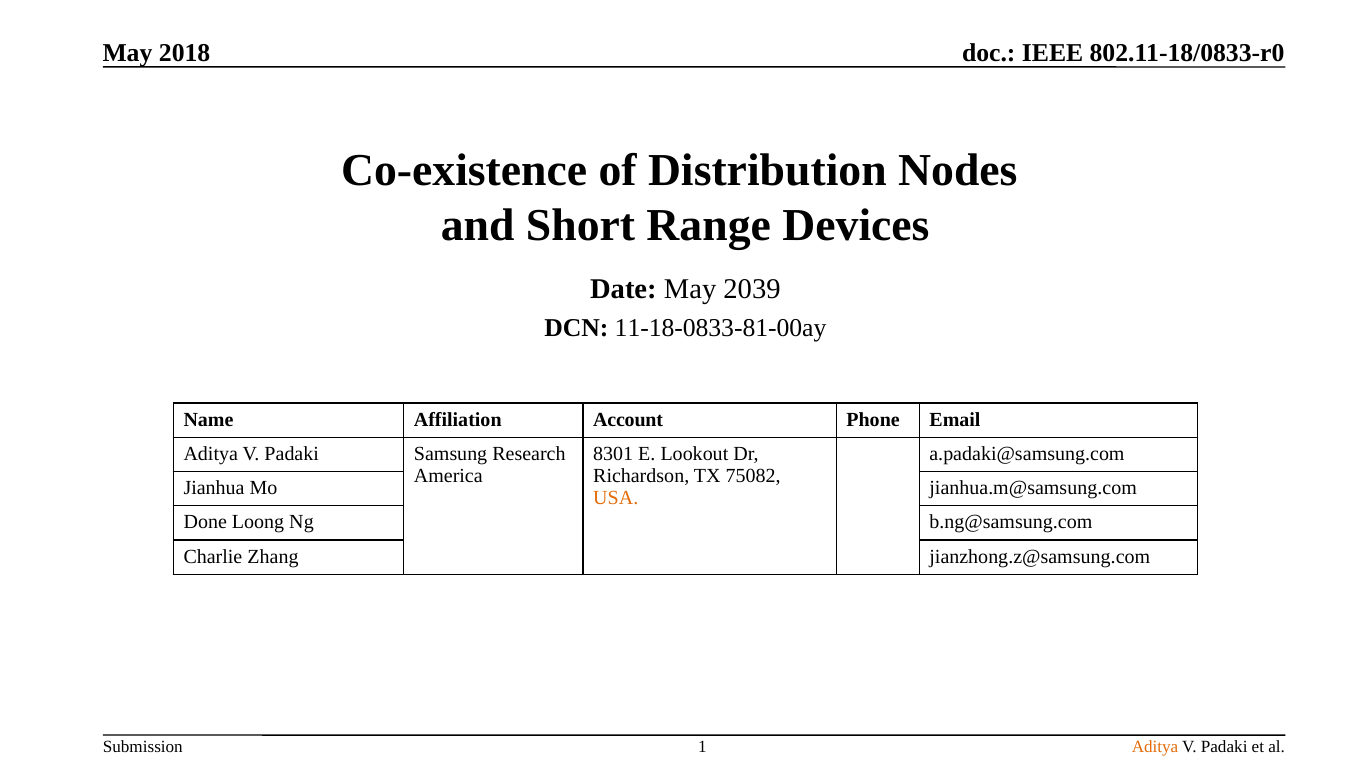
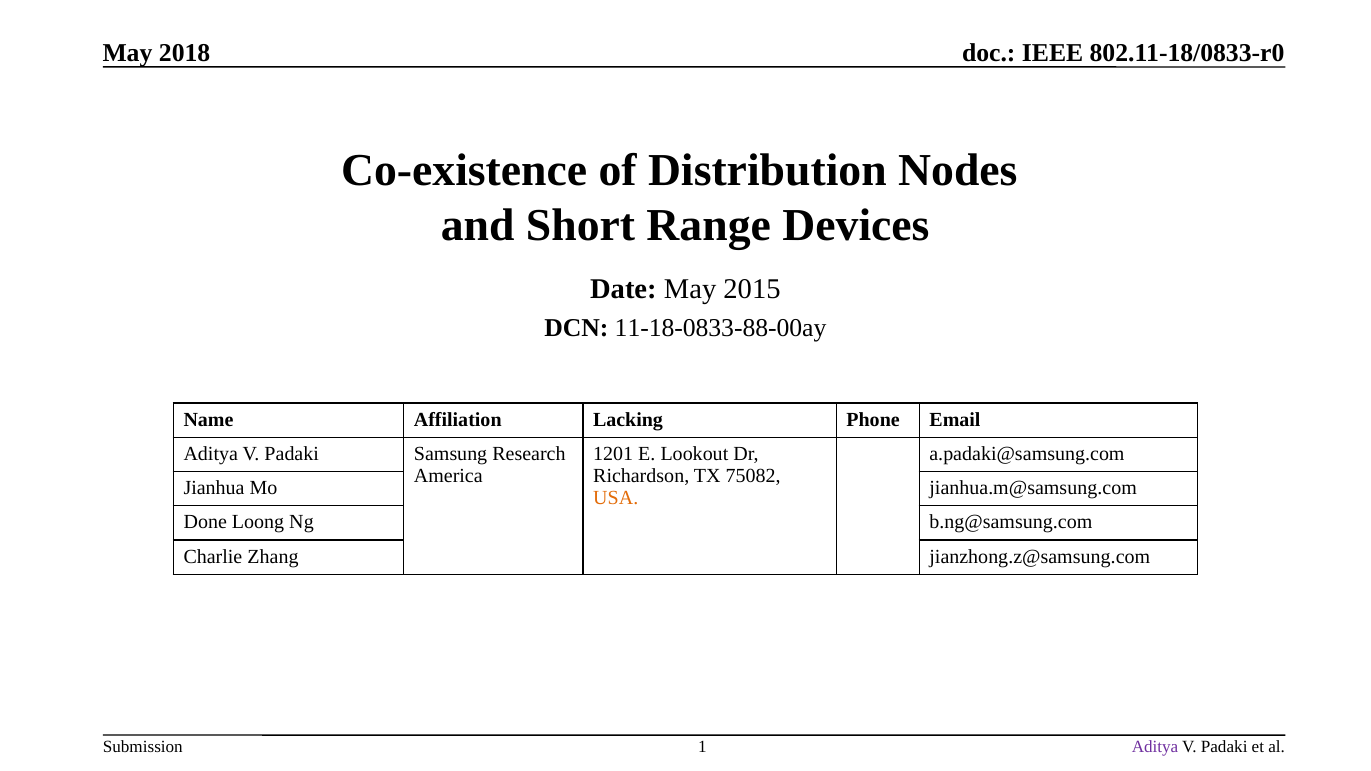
2039: 2039 -> 2015 (752, 289)
11-18-0833-81-00ay: 11-18-0833-81-00ay -> 11-18-0833-88-00ay (721, 328)
Account: Account -> Lacking (628, 420)
8301: 8301 -> 1201 (613, 454)
Aditya colour: orange -> purple (1155, 747)
